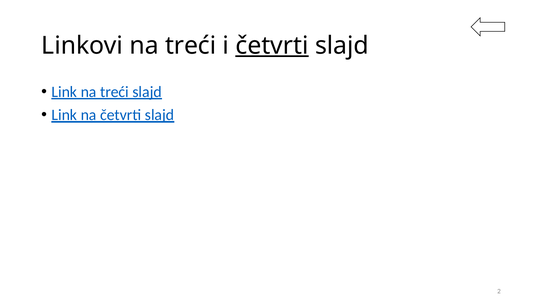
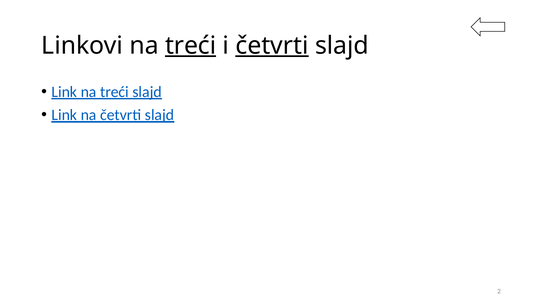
treći underline: none -> present (191, 46)
